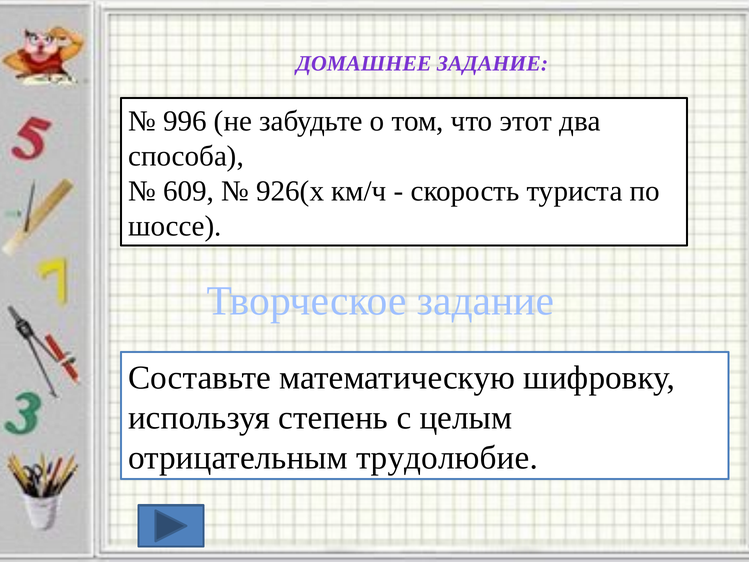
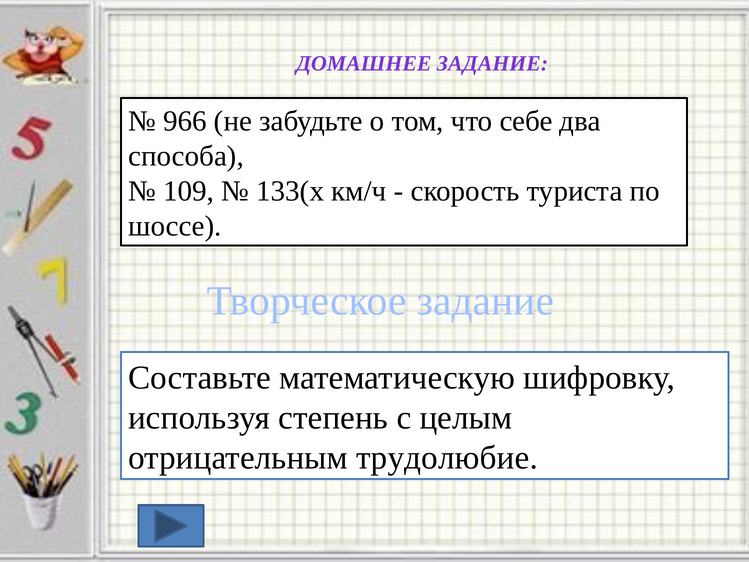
996: 996 -> 966 (185, 121)
этот: этот -> себе (526, 121)
609: 609 -> 109 (189, 191)
926(х: 926(х -> 133(х (290, 191)
